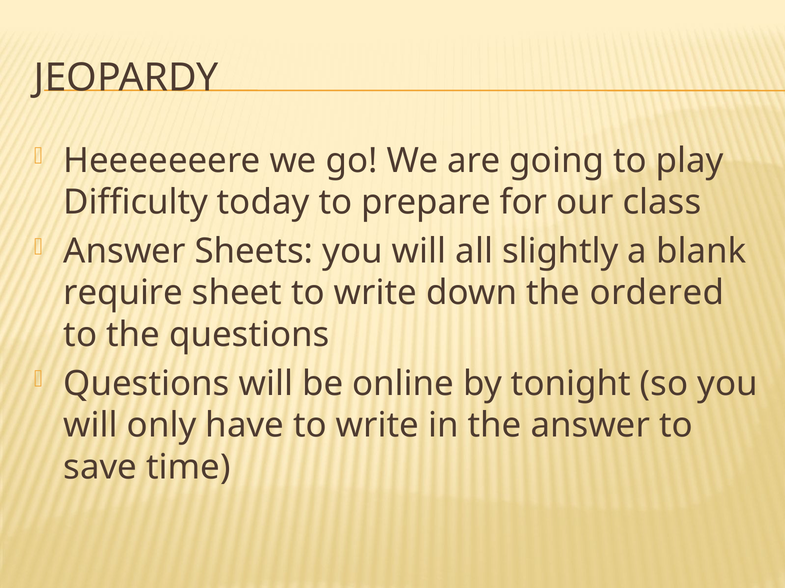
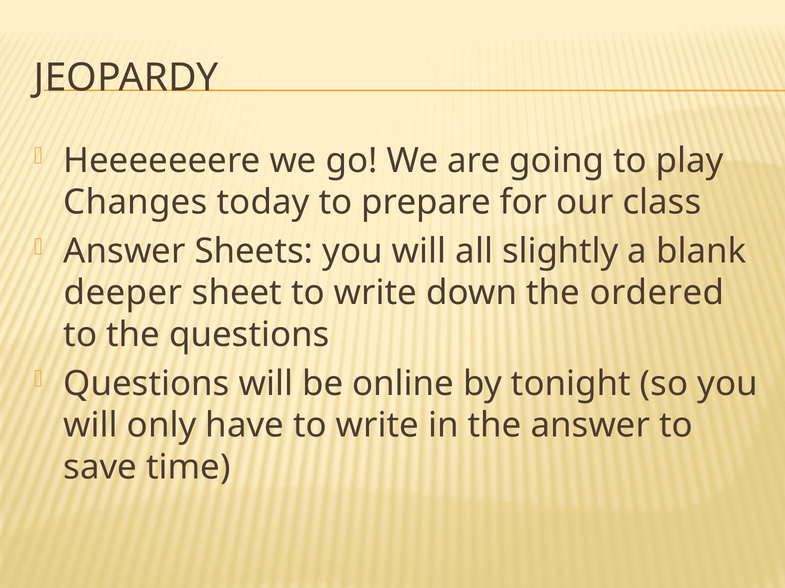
Difficulty: Difficulty -> Changes (136, 203)
require: require -> deeper (123, 293)
